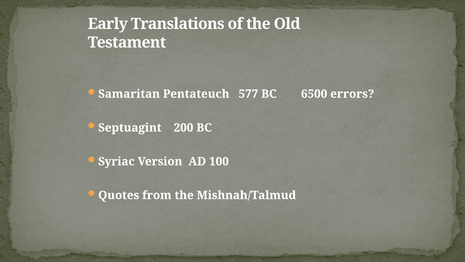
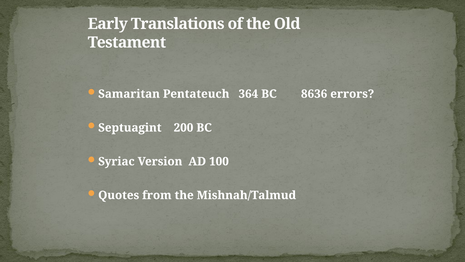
577: 577 -> 364 (248, 94)
6500: 6500 -> 8636 (314, 94)
